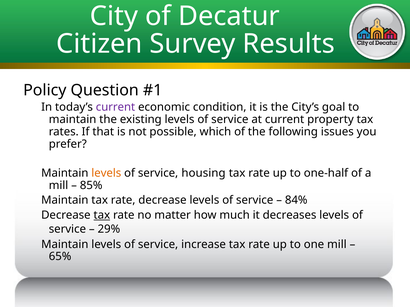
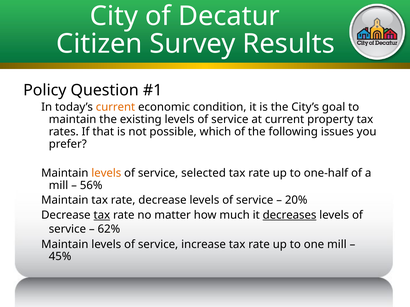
current colour: purple -> orange (115, 107)
housing: housing -> selected (204, 173)
85%: 85% -> 56% (91, 186)
84%: 84% -> 20% (296, 200)
decreases underline: none -> present (290, 215)
29%: 29% -> 62% (109, 230)
65%: 65% -> 45% (60, 257)
